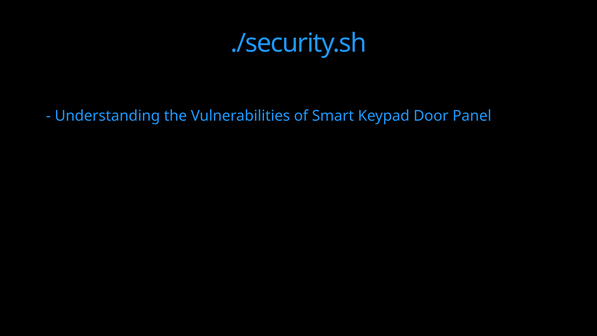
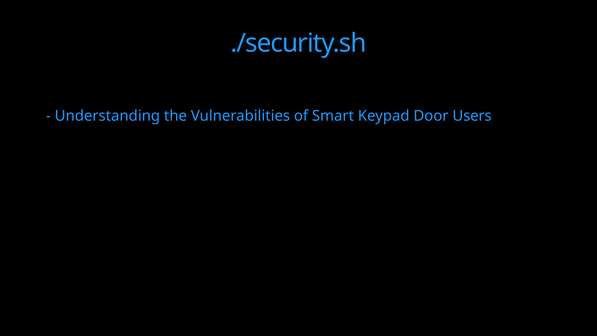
Panel: Panel -> Users (472, 116)
